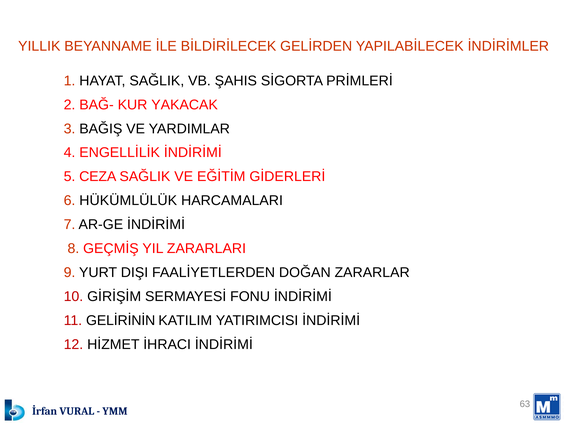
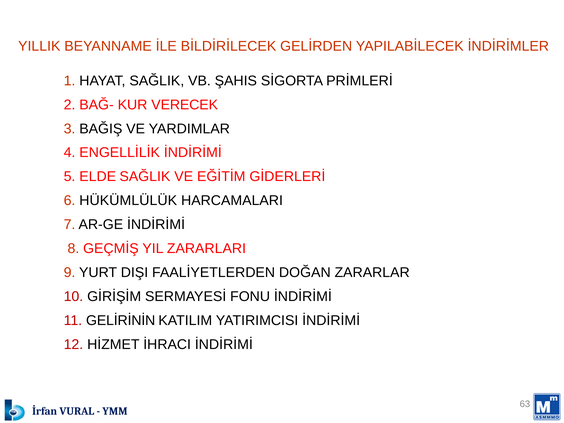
YAKACAK: YAKACAK -> VERECEK (185, 105)
CEZA: CEZA -> ELDE (98, 177)
